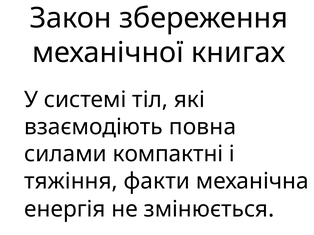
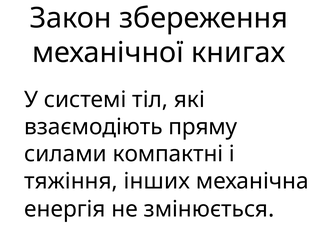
повна: повна -> пряму (203, 127)
факти: факти -> інших (157, 181)
